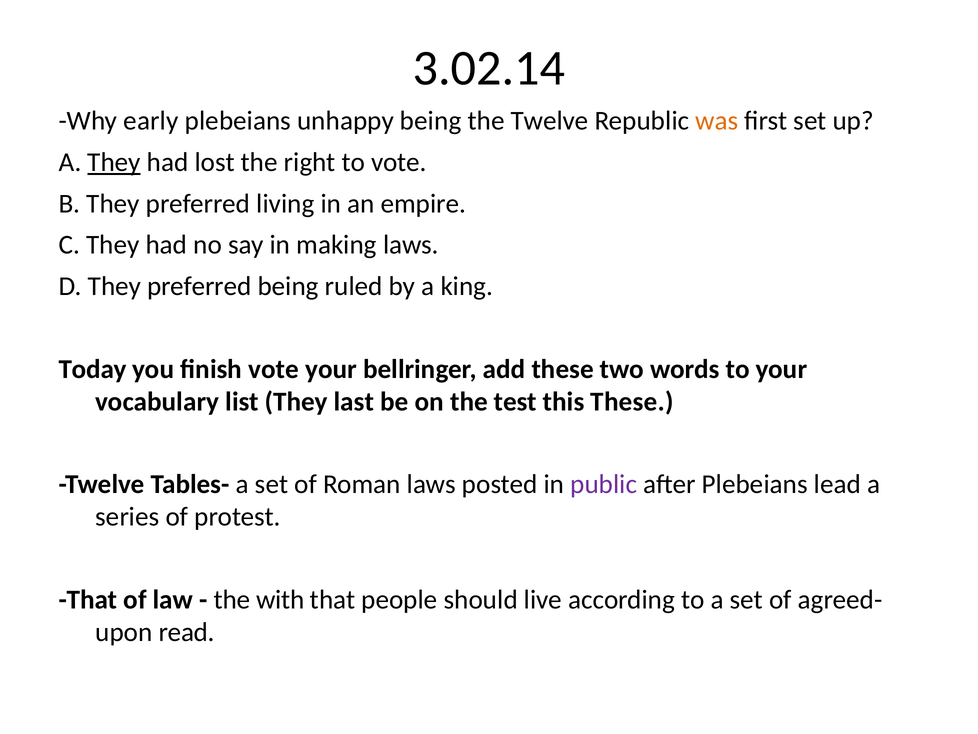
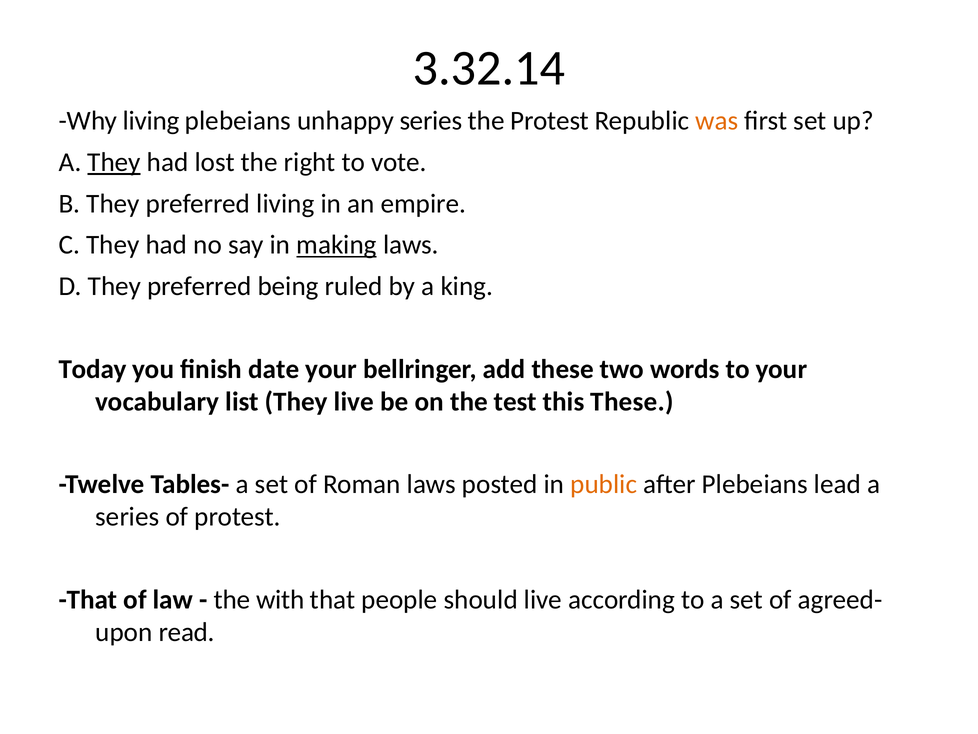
3.02.14: 3.02.14 -> 3.32.14 (489, 68)
Why early: early -> living (151, 121)
unhappy being: being -> series (431, 121)
the Twelve: Twelve -> Protest (550, 121)
making underline: none -> present (337, 245)
finish vote: vote -> date (274, 369)
They last: last -> live (354, 401)
public colour: purple -> orange (604, 484)
